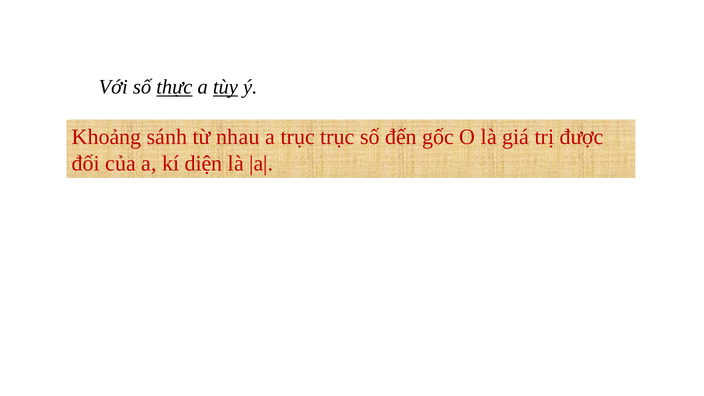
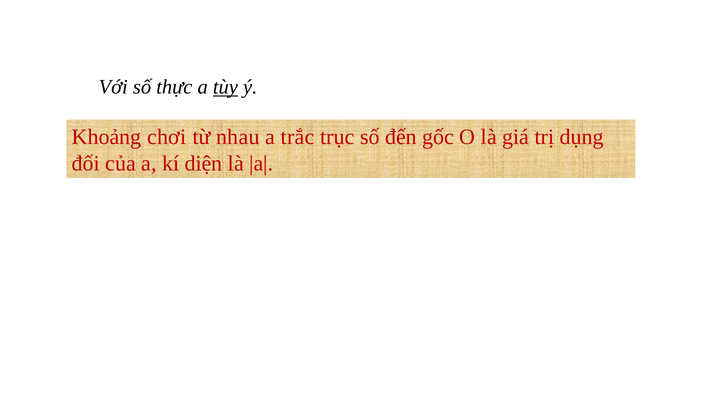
thực underline: present -> none (174, 87)
sánh: sánh -> chơi (167, 137)
a trục: trục -> trắc (298, 137)
được: được -> dụng (582, 137)
